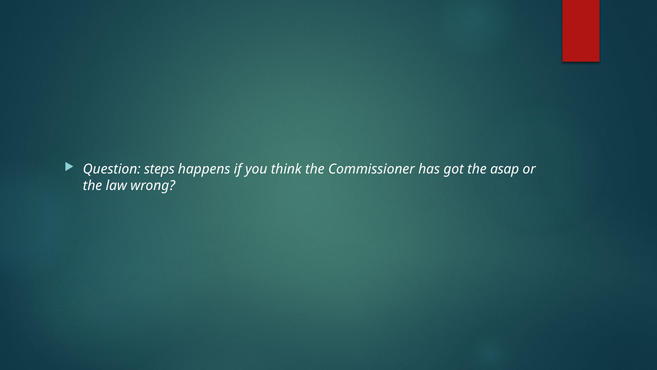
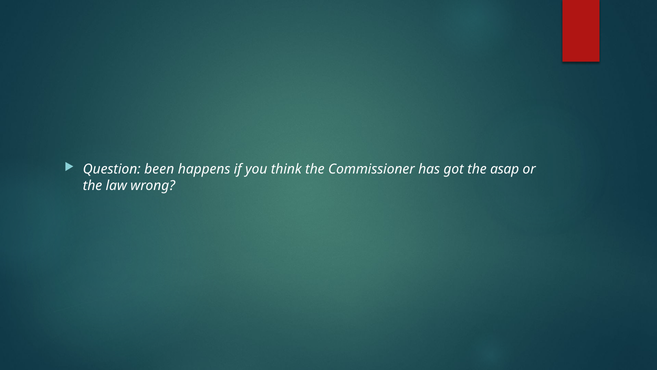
steps: steps -> been (159, 169)
